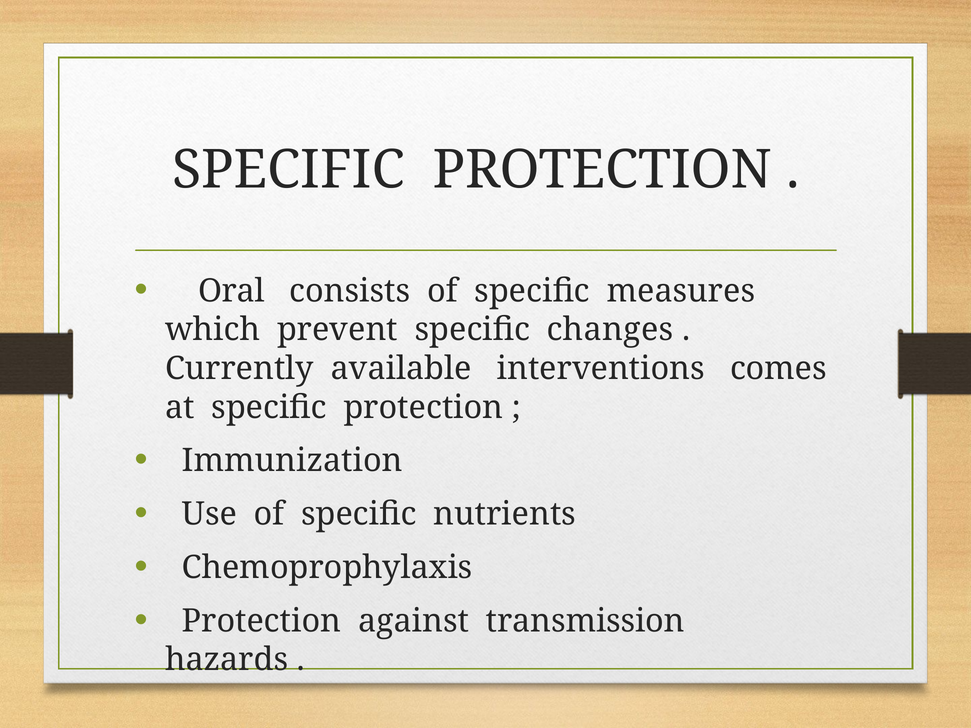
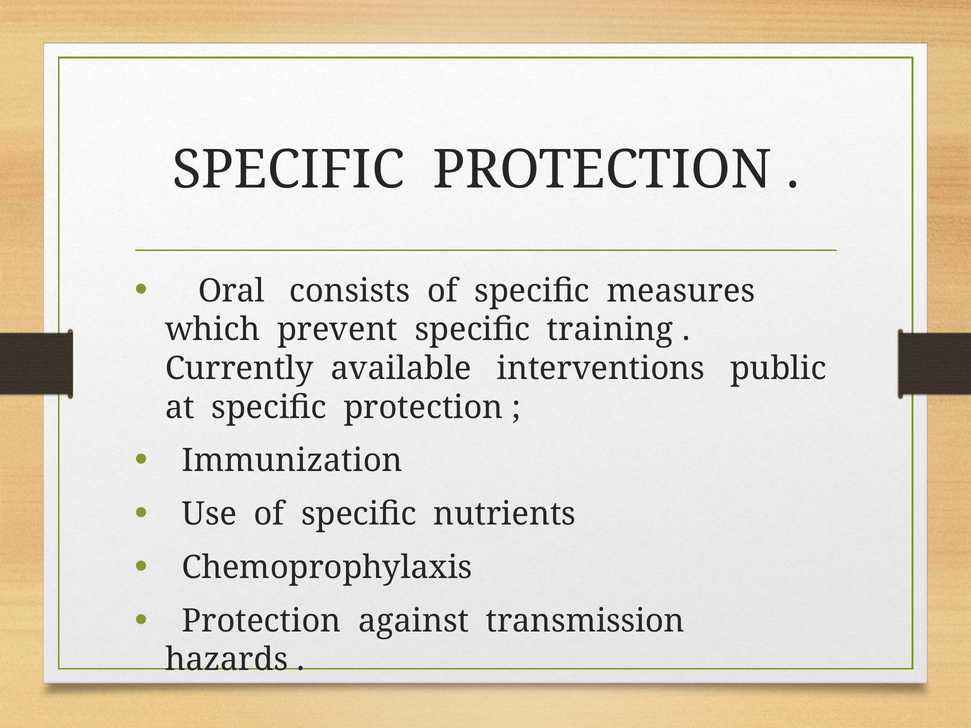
changes: changes -> training (610, 330)
comes: comes -> public (778, 369)
